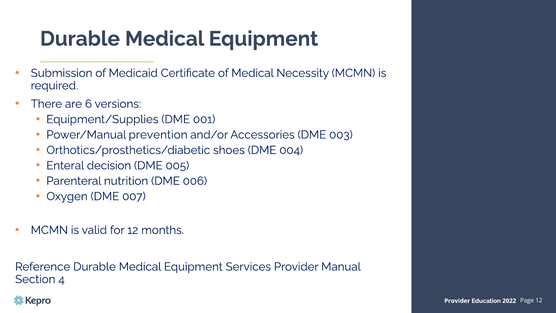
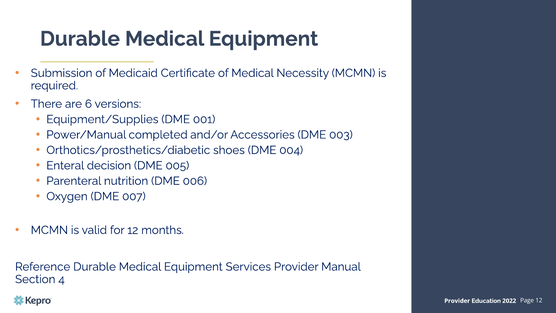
prevention: prevention -> completed (158, 135)
